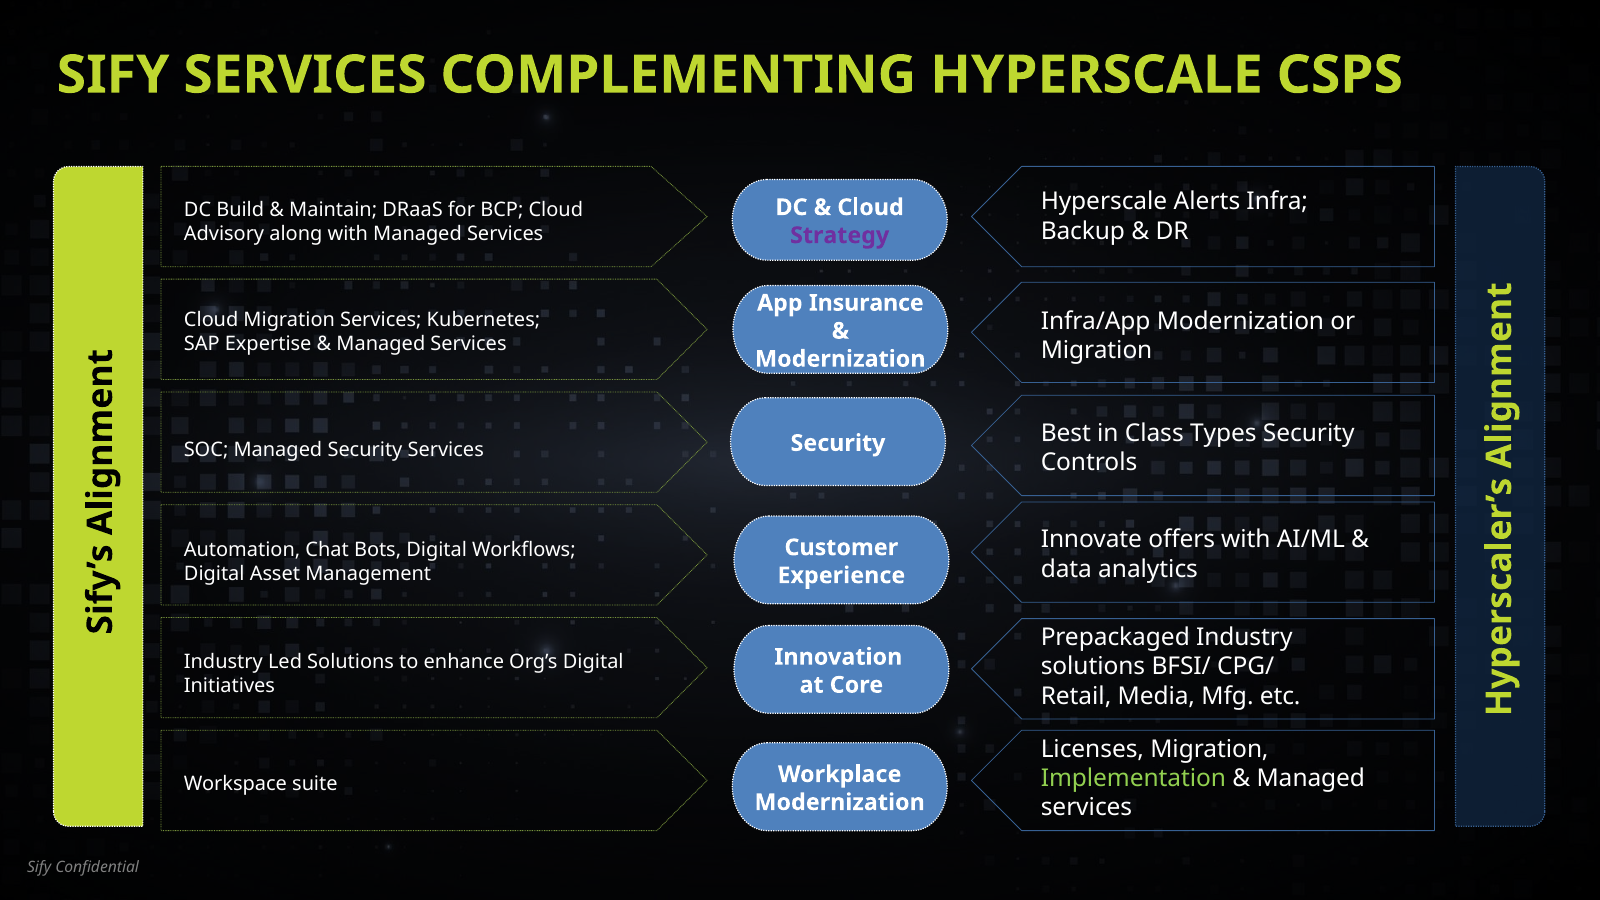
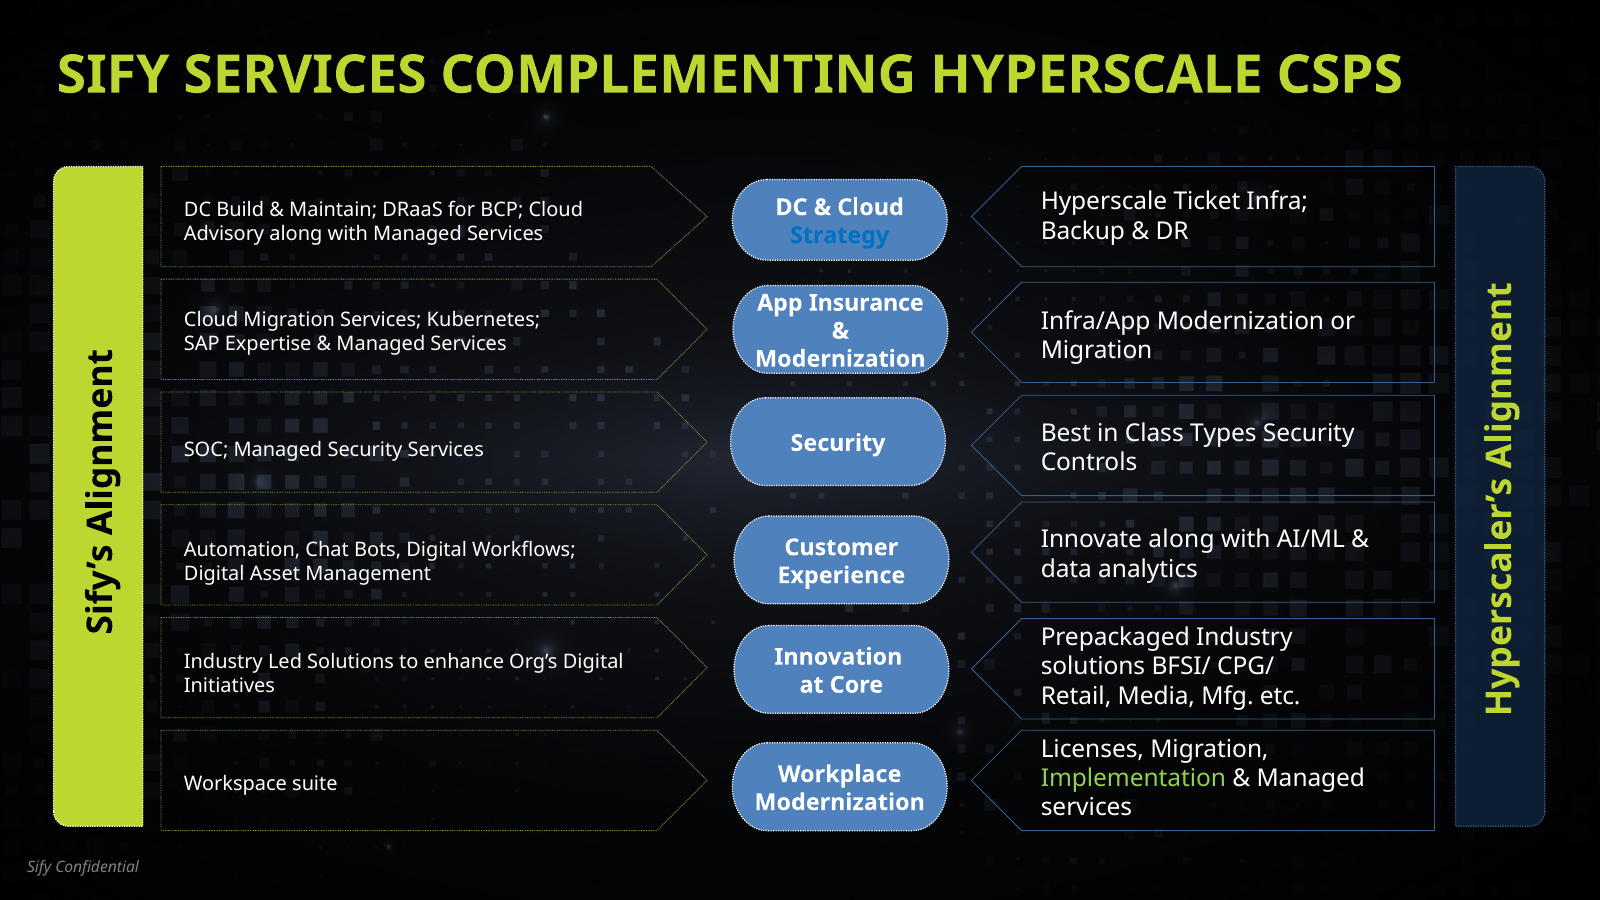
Alerts: Alerts -> Ticket (1207, 202)
Strategy colour: purple -> blue (840, 235)
Innovate offers: offers -> along (1182, 540)
